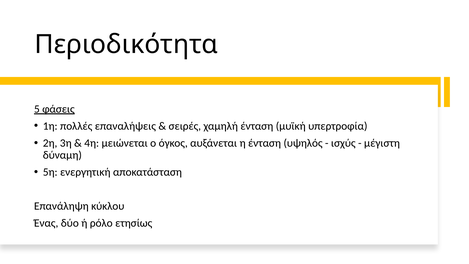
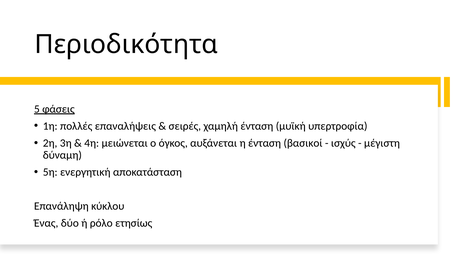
υψηλός: υψηλός -> βασικοί (303, 143)
